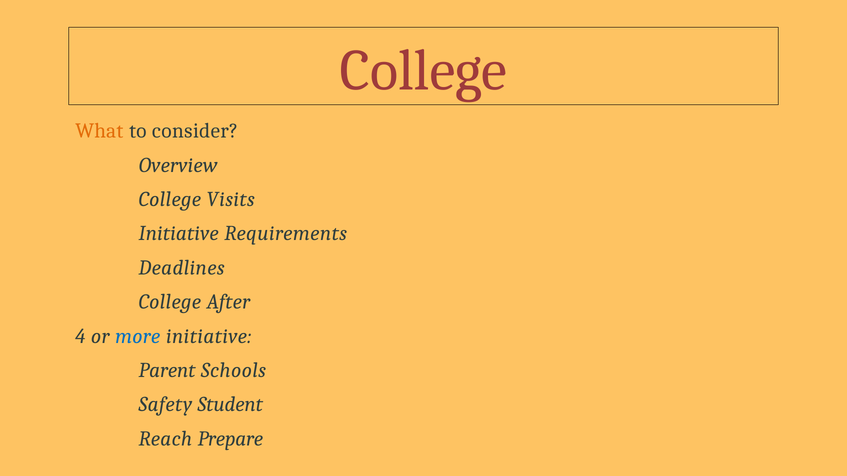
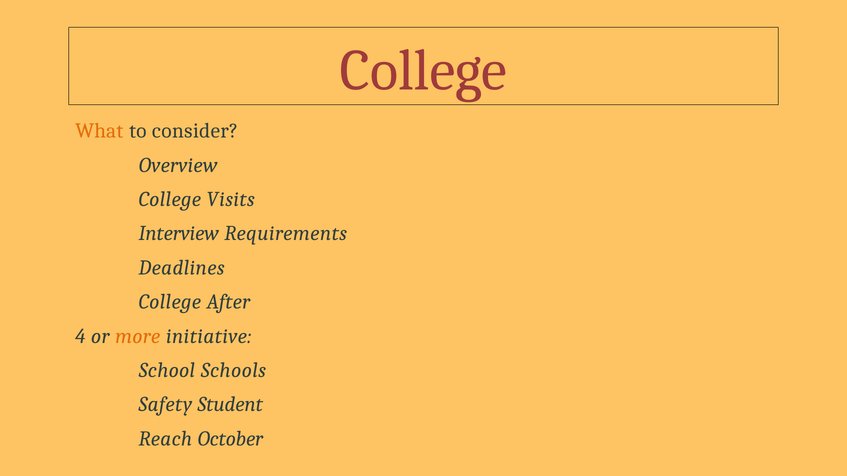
Initiative: Initiative -> Interview (179, 234)
more colour: blue -> orange (138, 336)
Parent: Parent -> School (167, 371)
Prepare: Prepare -> October (230, 439)
